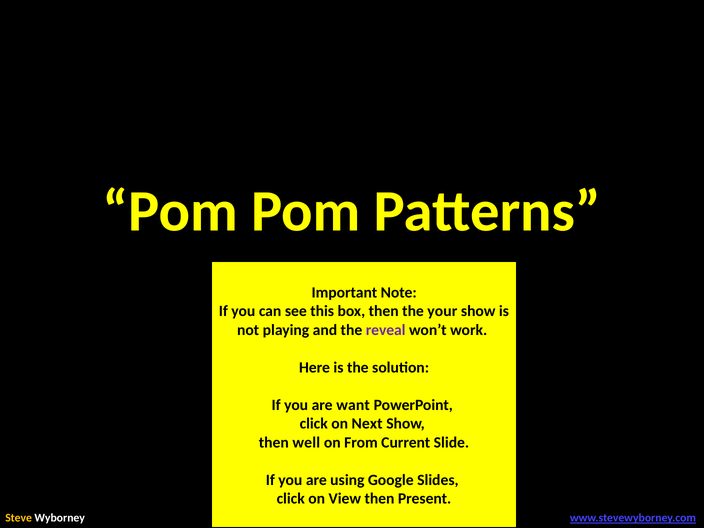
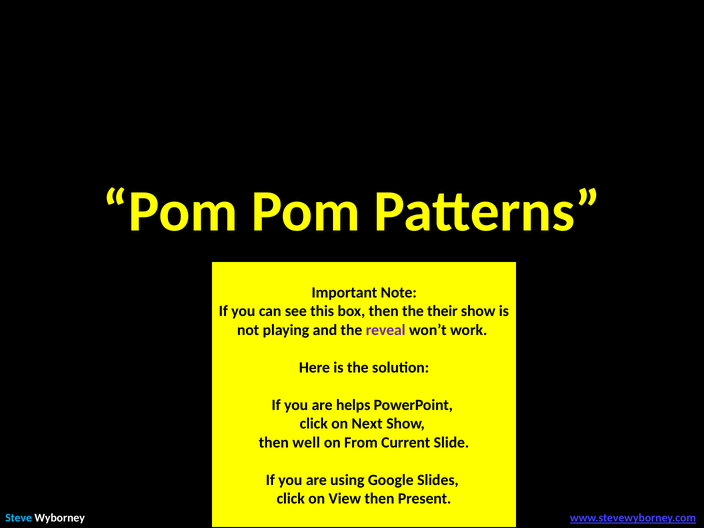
your: your -> their (442, 311)
want: want -> helps (353, 405)
Steve colour: yellow -> light blue (19, 518)
